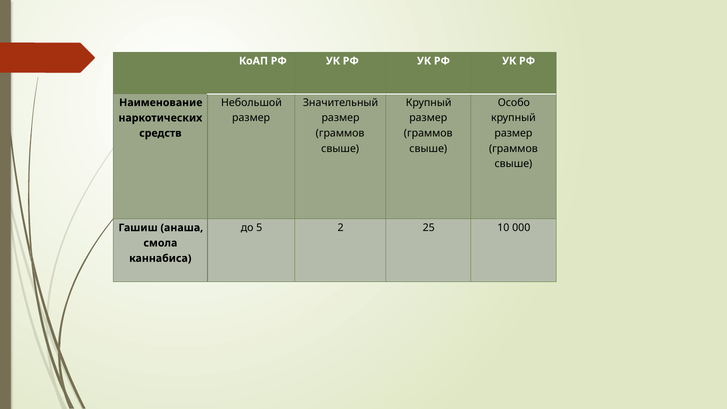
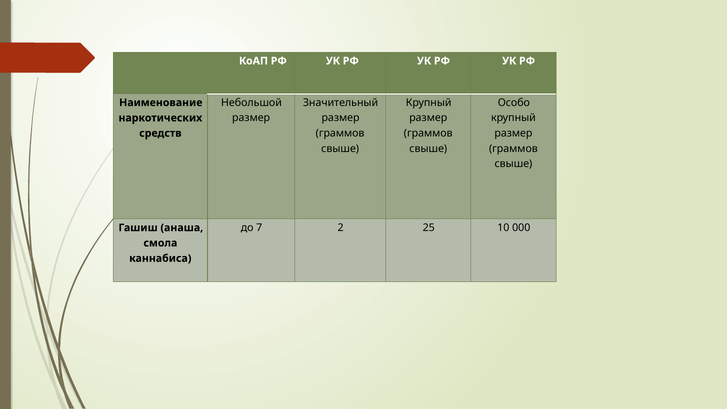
5: 5 -> 7 (259, 228)
